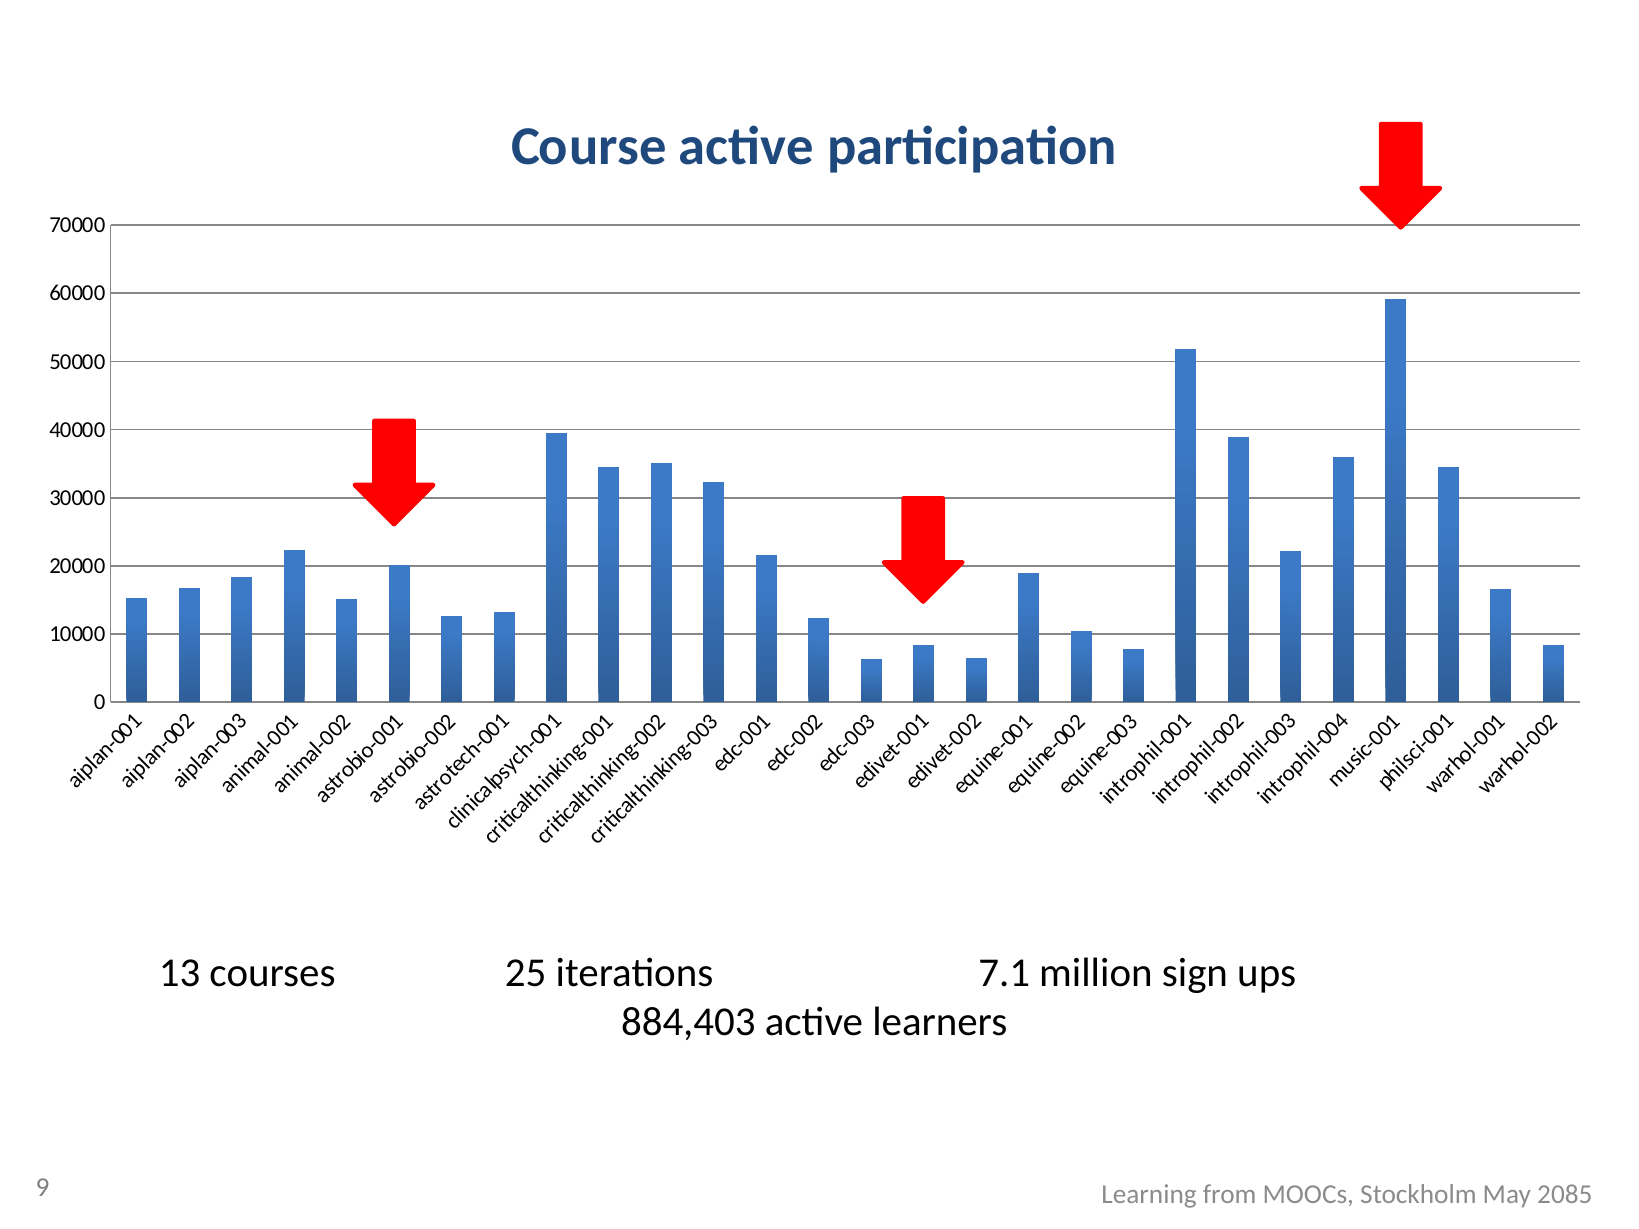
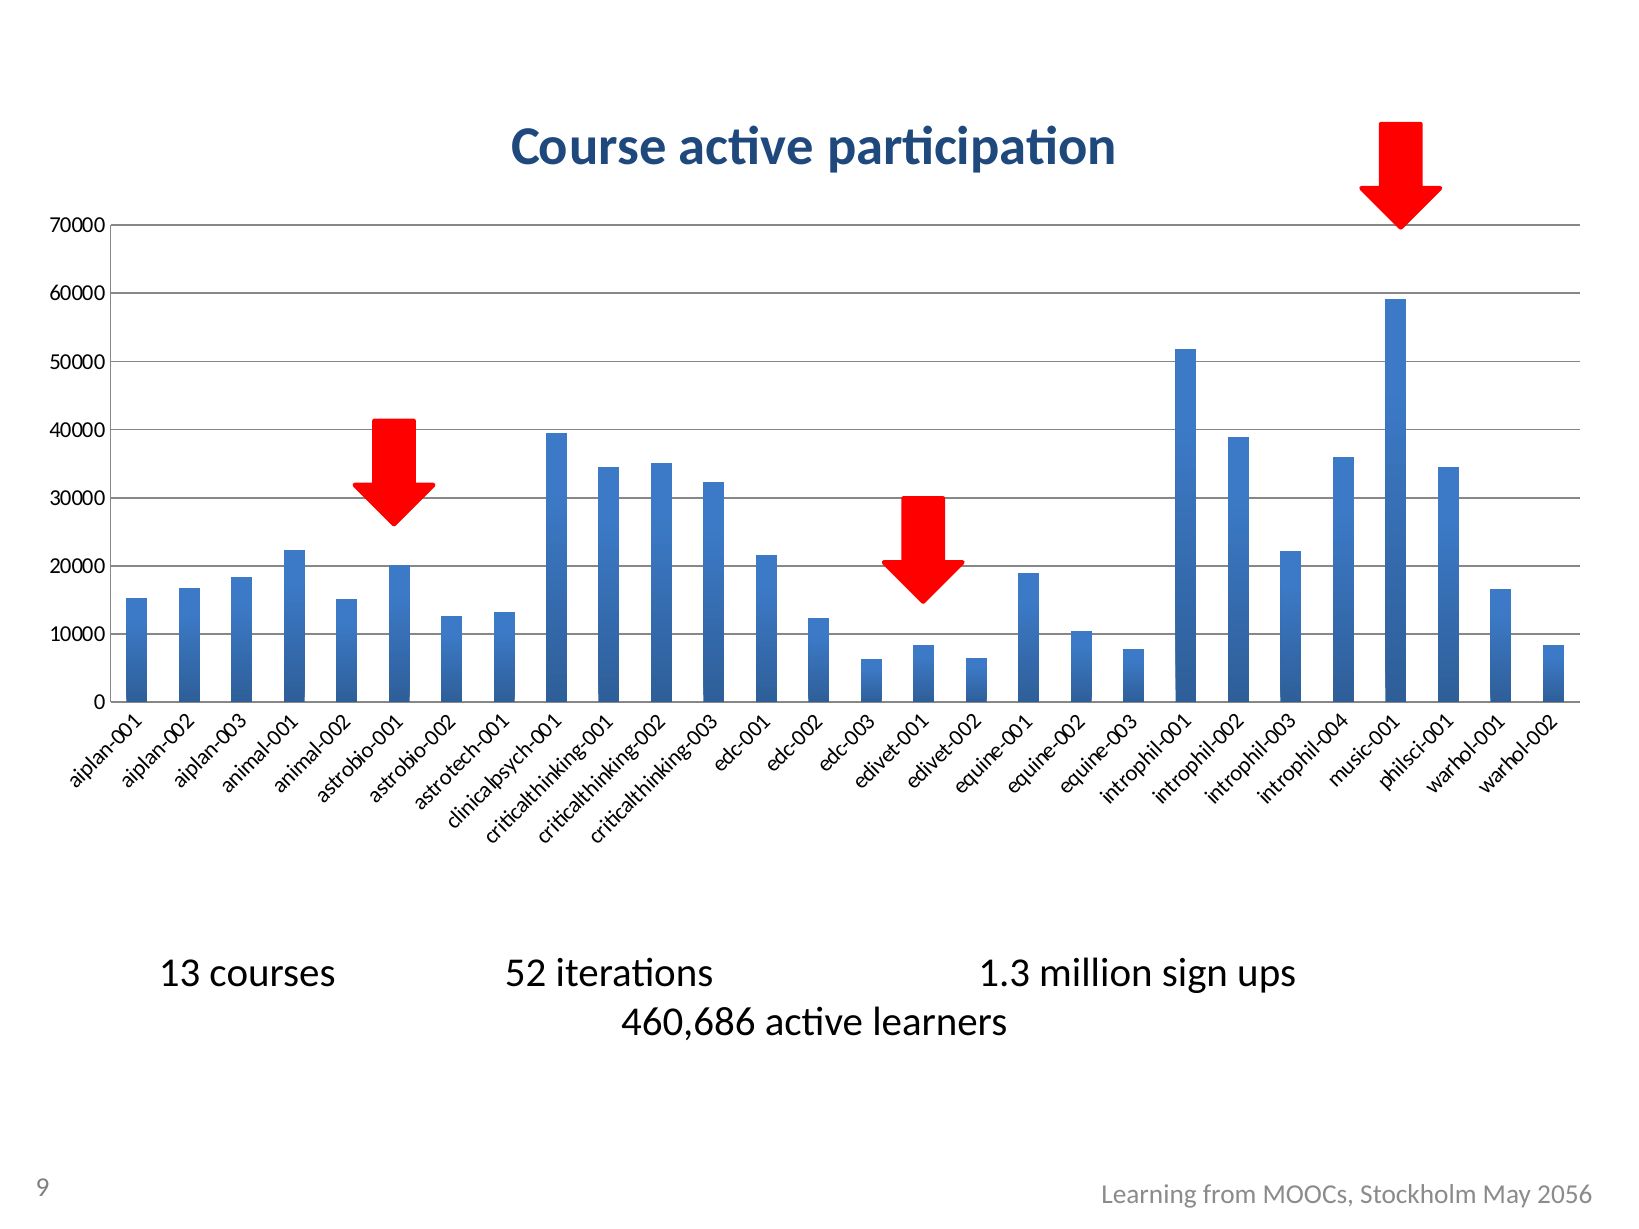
25: 25 -> 52 (526, 973)
7.1: 7.1 -> 1.3 (1004, 973)
884,403: 884,403 -> 460,686 (688, 1022)
2085: 2085 -> 2056 (1565, 1195)
